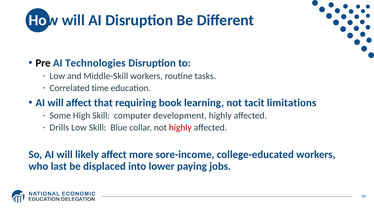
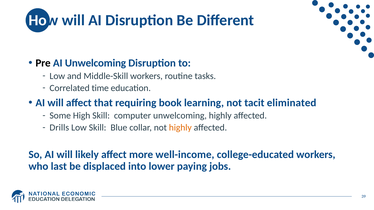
AI Technologies: Technologies -> Unwelcoming (95, 63)
limitations: limitations -> eliminated (292, 103)
computer development: development -> unwelcoming (180, 116)
highly colour: red -> orange (180, 128)
sore-income: sore-income -> well-income (185, 155)
